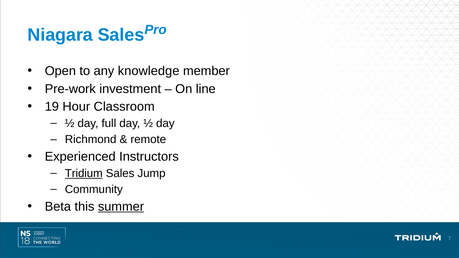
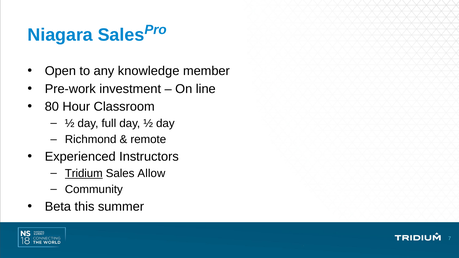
19: 19 -> 80 (52, 107)
Jump: Jump -> Allow (151, 174)
summer underline: present -> none (121, 207)
